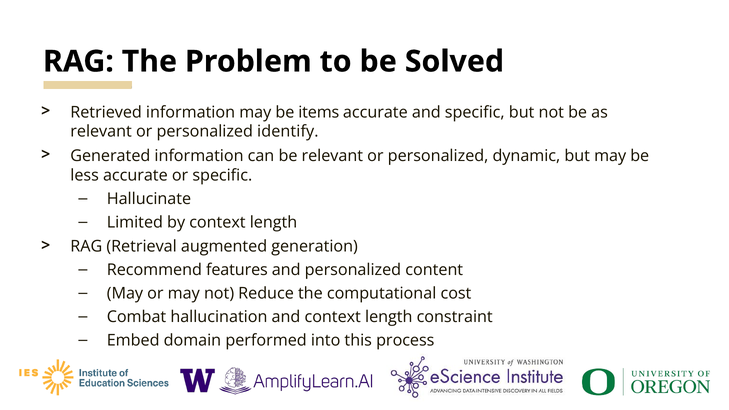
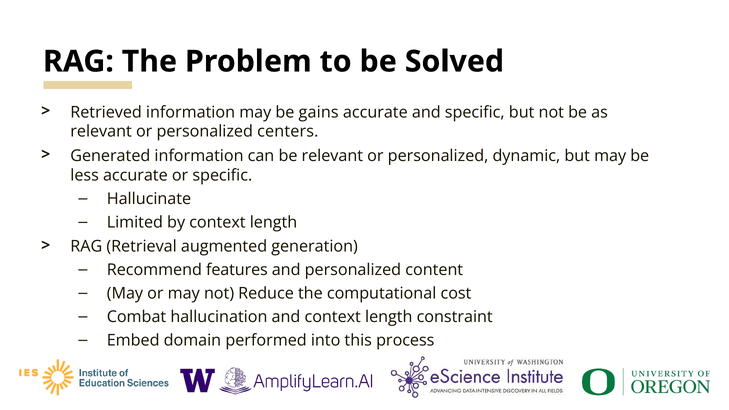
items: items -> gains (319, 112)
identify: identify -> centers (288, 132)
